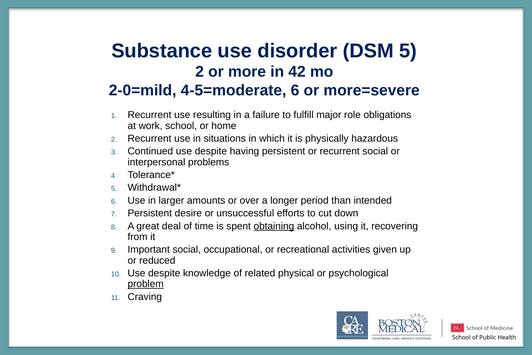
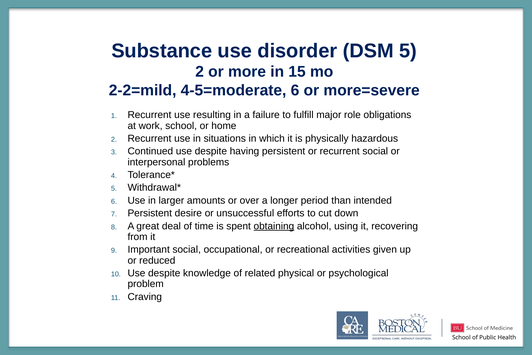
42: 42 -> 15 (297, 72)
2-0=mild: 2-0=mild -> 2-2=mild (143, 90)
problem underline: present -> none (146, 284)
